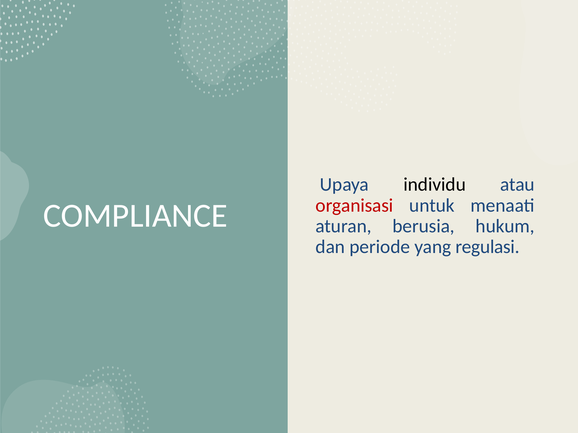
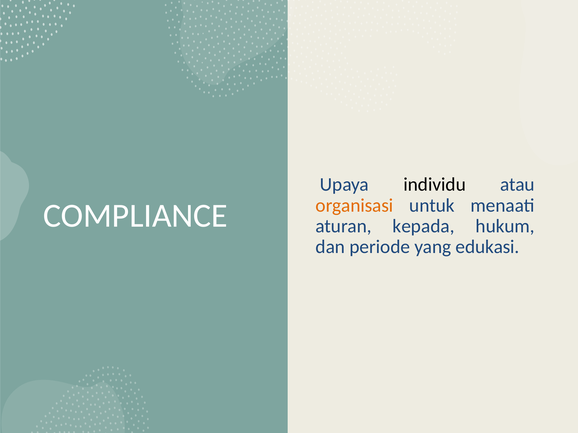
organisasi colour: red -> orange (354, 206)
berusia: berusia -> kepada (424, 226)
regulasi: regulasi -> edukasi (488, 247)
